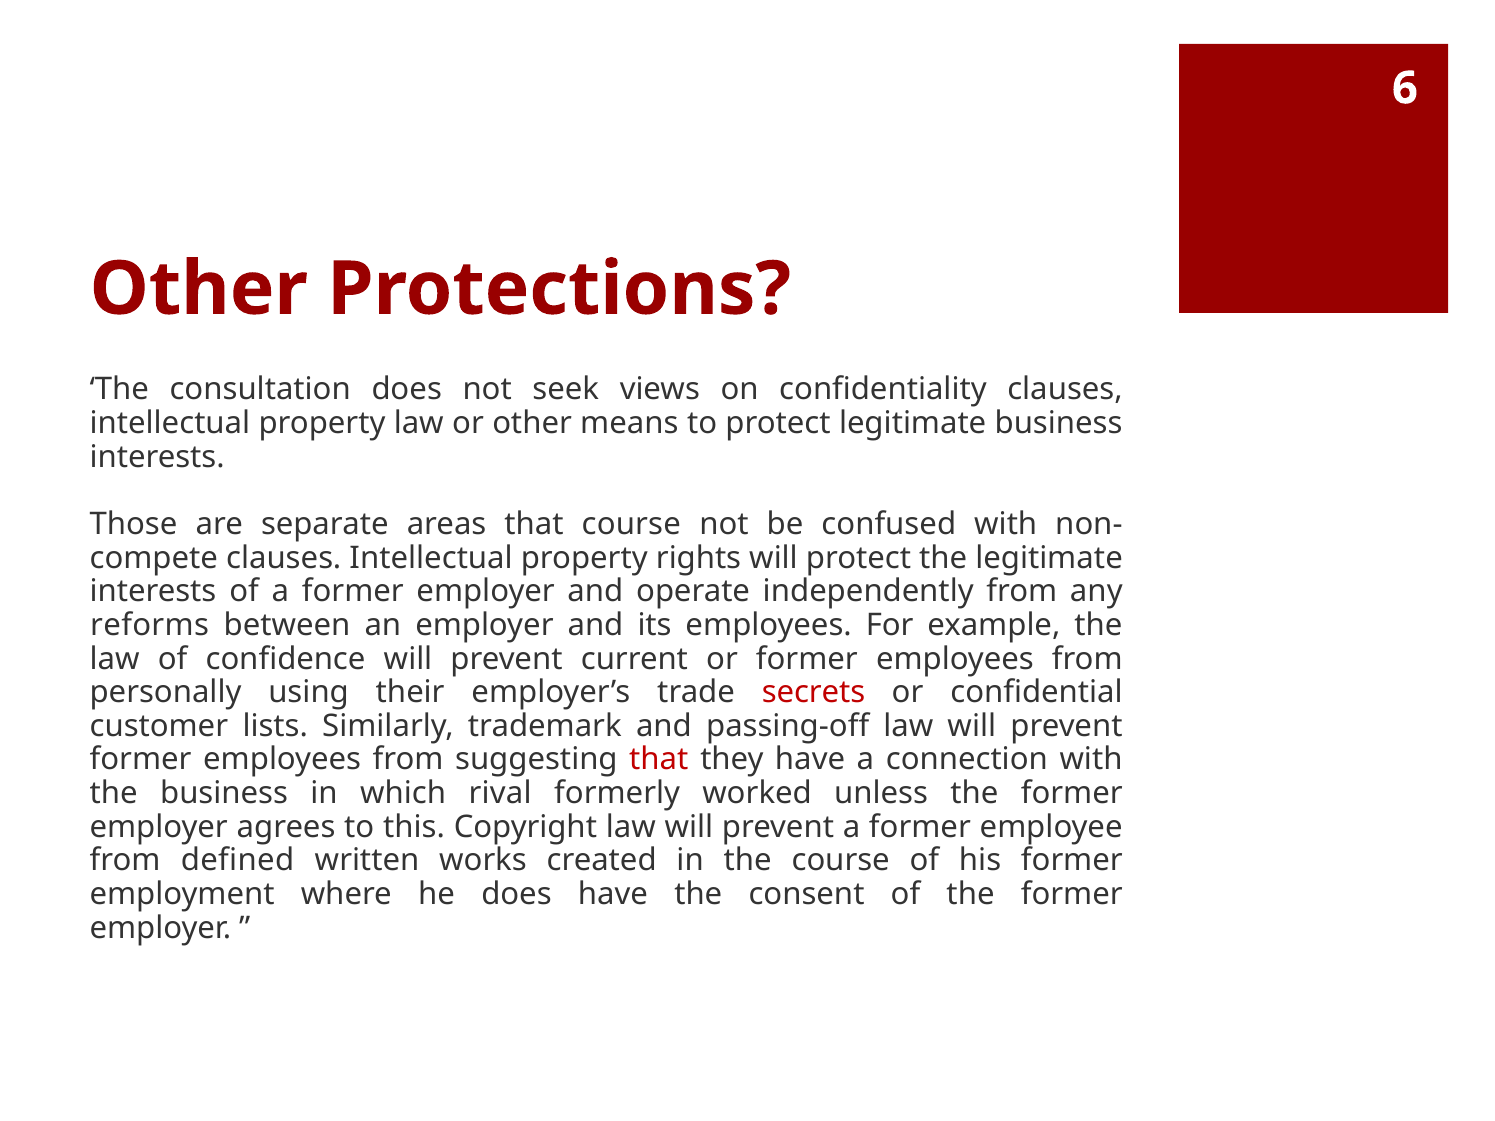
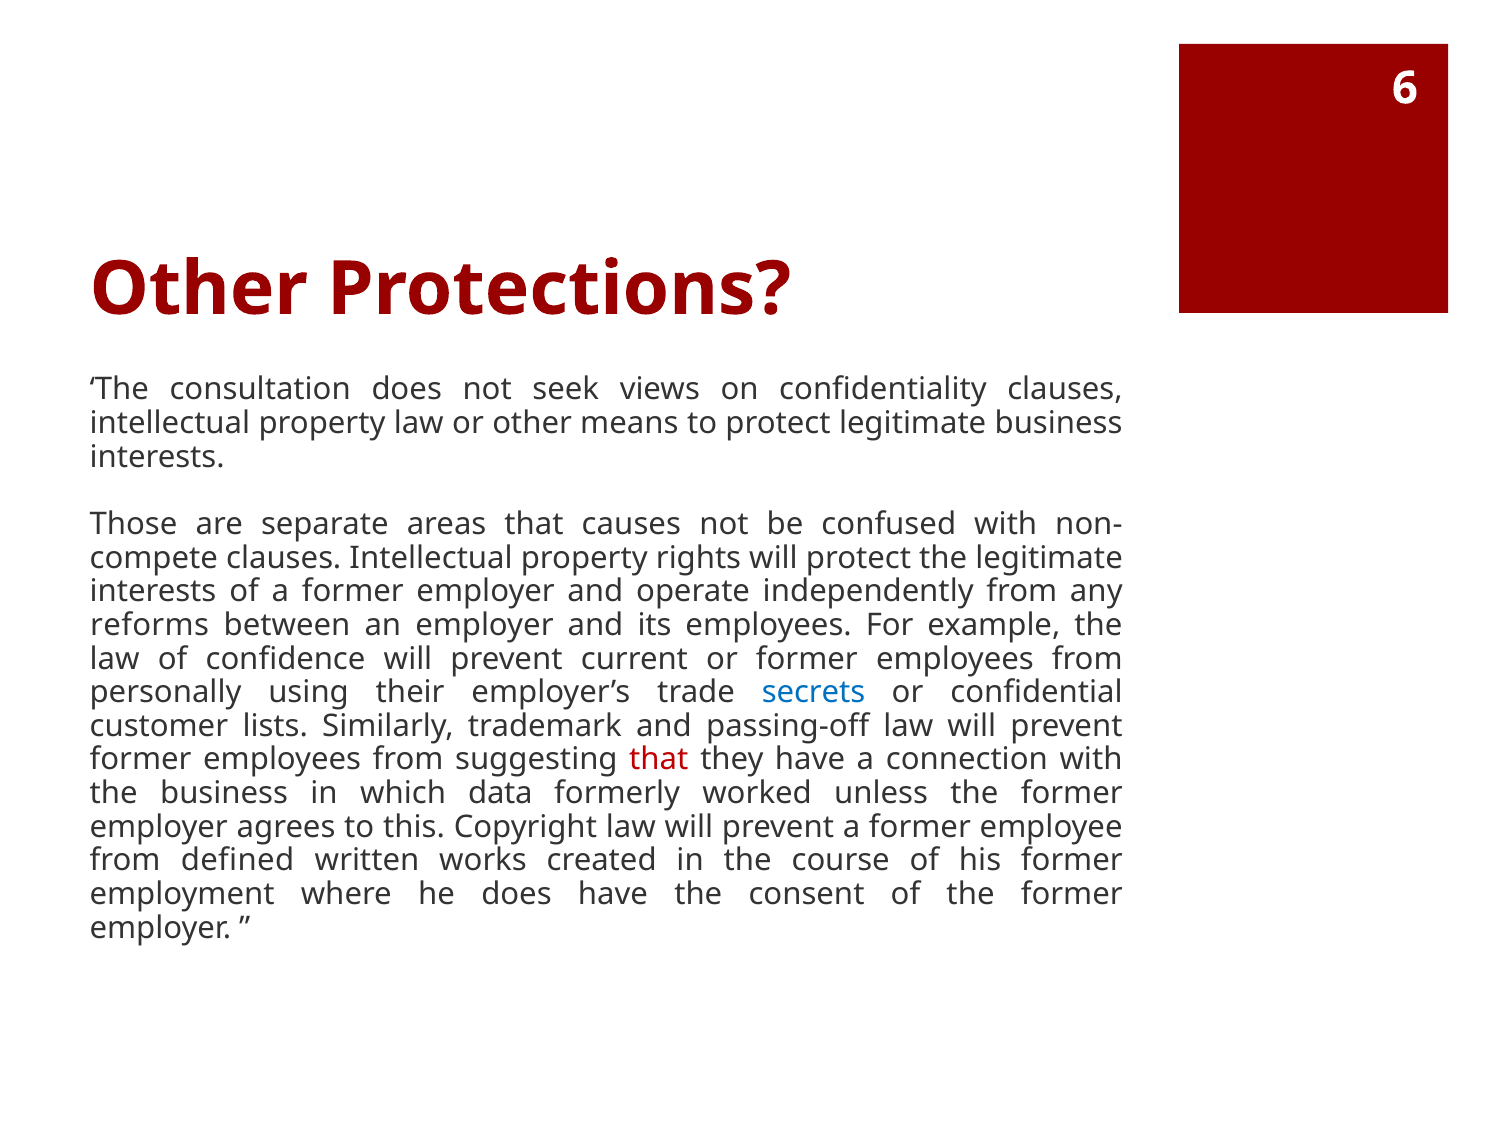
that course: course -> causes (631, 524)
secrets colour: red -> blue (813, 693)
rival: rival -> data (500, 794)
